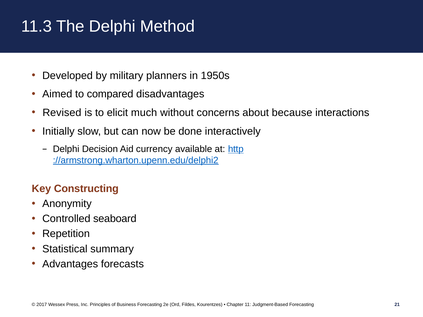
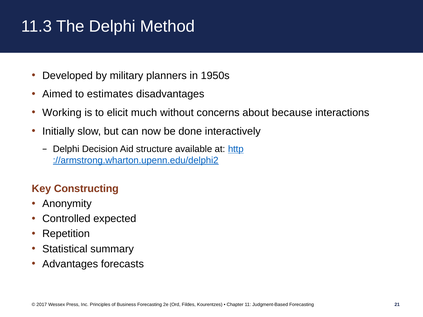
compared: compared -> estimates (110, 94)
Revised: Revised -> Working (62, 113)
currency: currency -> structure (154, 149)
seaboard: seaboard -> expected (115, 219)
